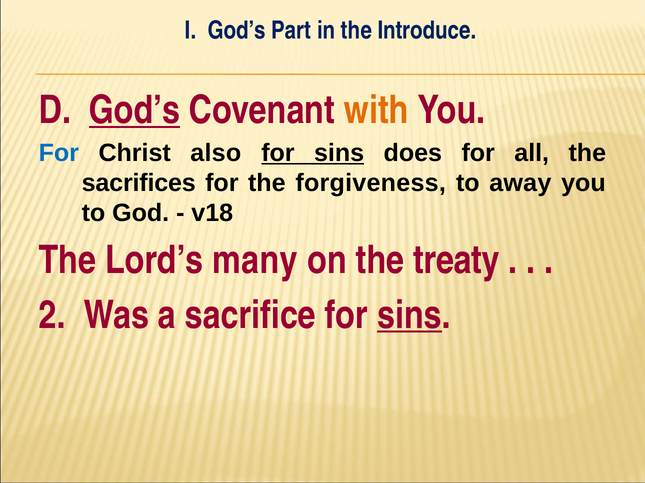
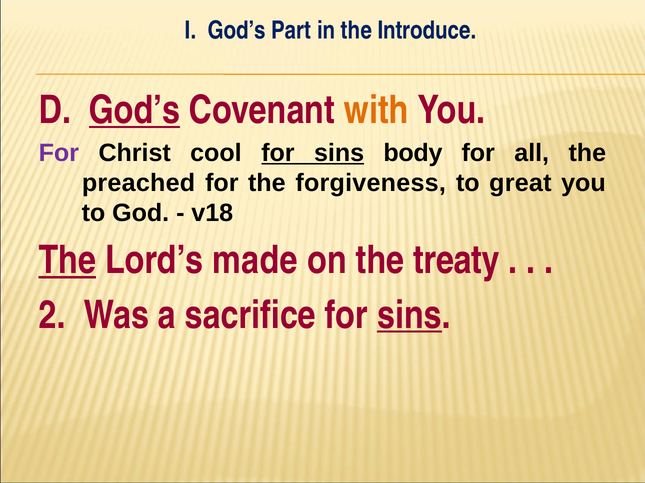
For colour: blue -> purple (59, 153)
also: also -> cool (216, 153)
does: does -> body (413, 153)
sacrifices: sacrifices -> preached (139, 183)
away: away -> great (520, 183)
The underline: none -> present (67, 261)
many: many -> made (255, 261)
